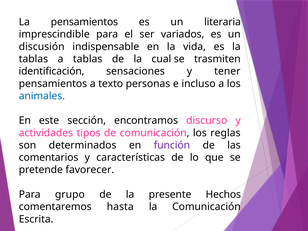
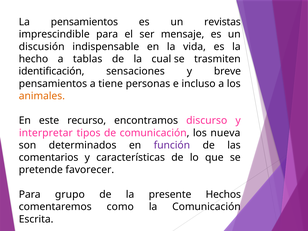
literaria: literaria -> revistas (223, 22)
variados: variados -> mensaje (183, 34)
tablas: tablas -> hecho (33, 59)
tener: tener -> breve (227, 71)
texto: texto -> tiene (111, 84)
animales colour: blue -> orange (42, 96)
sección: sección -> recurso (87, 121)
actividades: actividades -> interpretar (46, 133)
reglas: reglas -> nueva (225, 133)
hasta: hasta -> como (120, 207)
